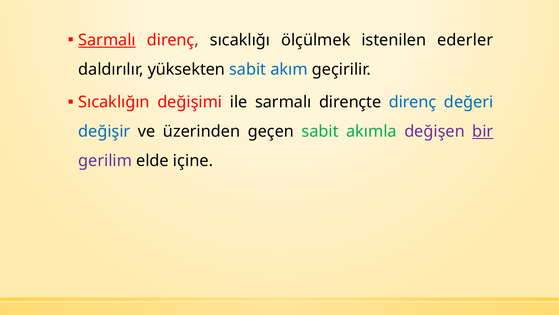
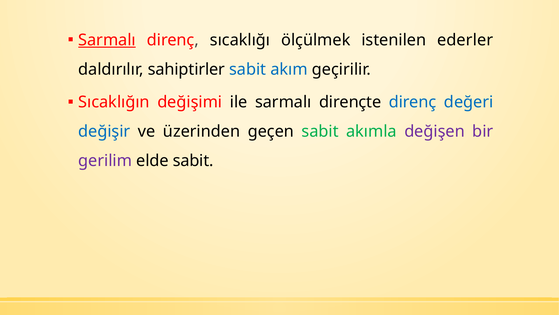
yüksekten: yüksekten -> sahiptirler (186, 69)
bir underline: present -> none (483, 131)
elde içine: içine -> sabit (193, 161)
